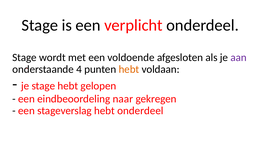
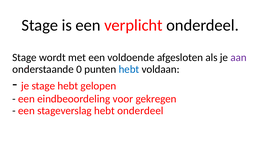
4: 4 -> 0 (79, 69)
hebt colour: orange -> blue (129, 69)
naar: naar -> voor (123, 99)
